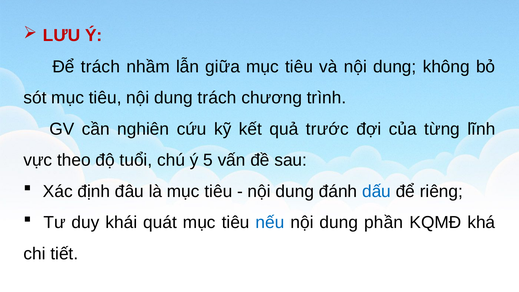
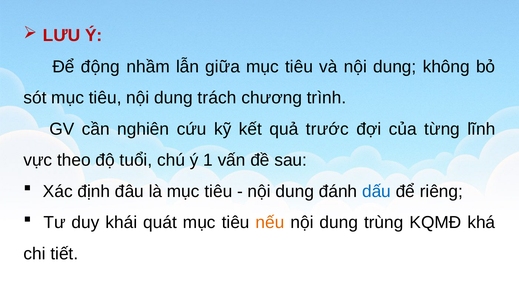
Để trách: trách -> động (100, 67)
5: 5 -> 1 (208, 160)
nếu colour: blue -> orange (270, 222)
phần: phần -> trùng (384, 222)
